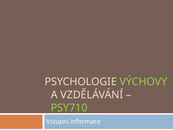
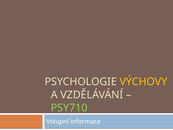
VÝCHOVY colour: light green -> yellow (143, 82)
